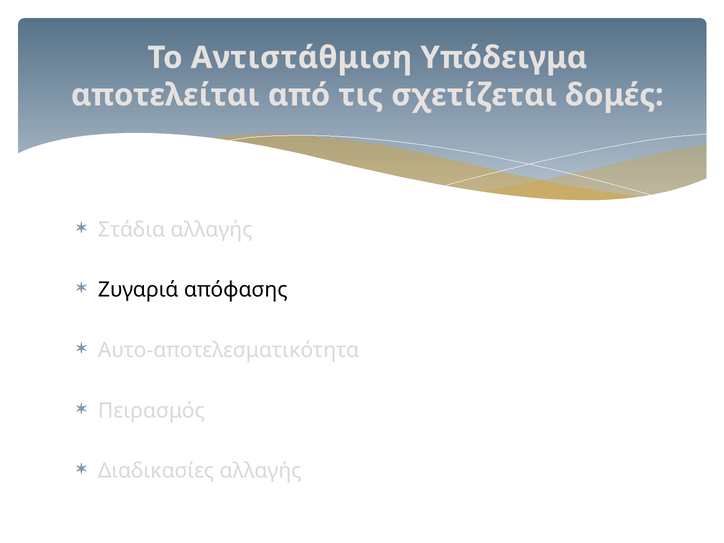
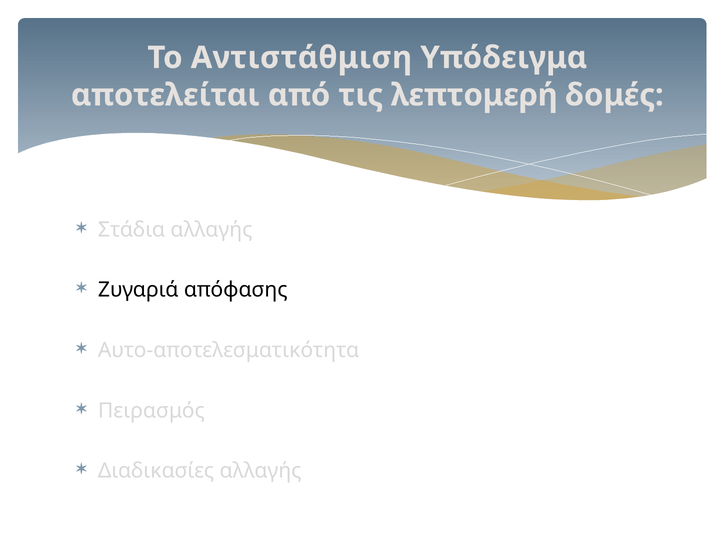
σχετίζεται: σχετίζεται -> λεπτομερή (474, 95)
